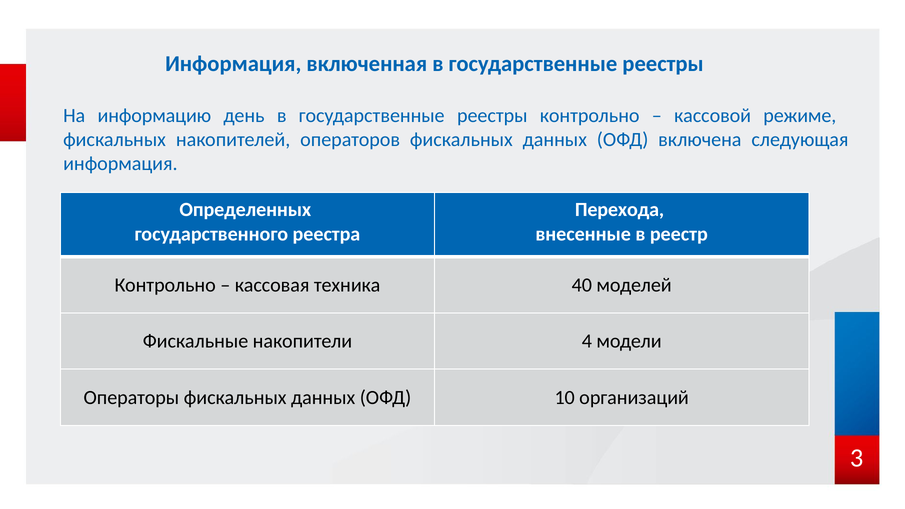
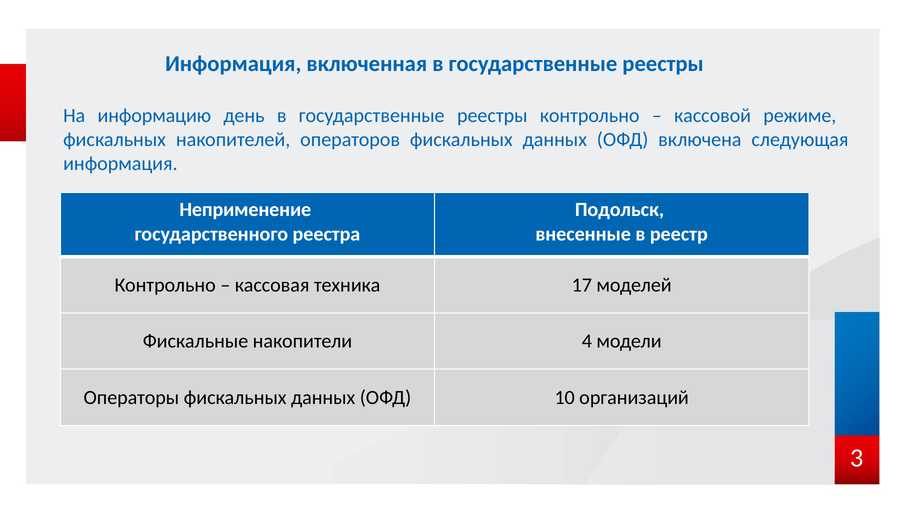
Определенных: Определенных -> Неприменение (245, 210)
Перехода: Перехода -> Подольск (619, 210)
40: 40 -> 17 (582, 285)
